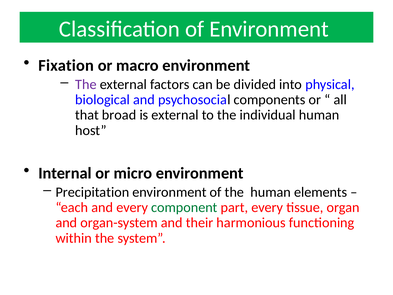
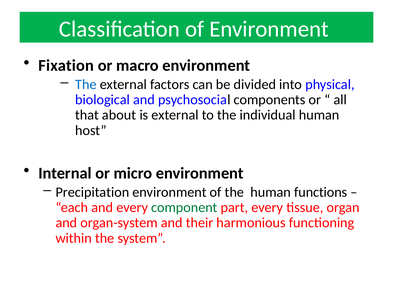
The colour: purple -> blue (86, 84)
broad: broad -> about (119, 115)
elements: elements -> functions (321, 192)
